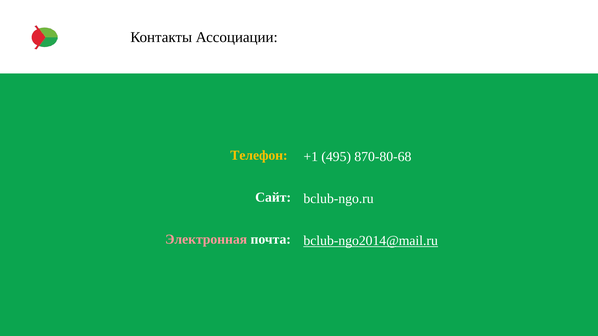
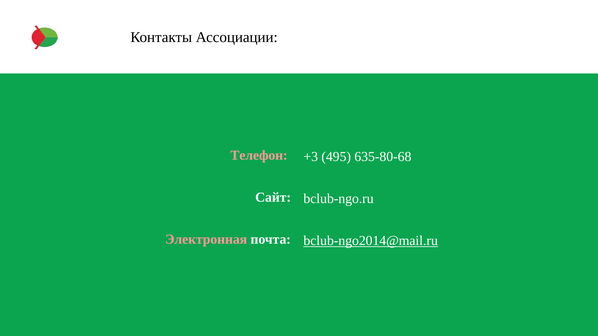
Телефон colour: yellow -> pink (259, 155)
+1: +1 -> +3 (311, 157)
870-80-68: 870-80-68 -> 635-80-68 (383, 157)
